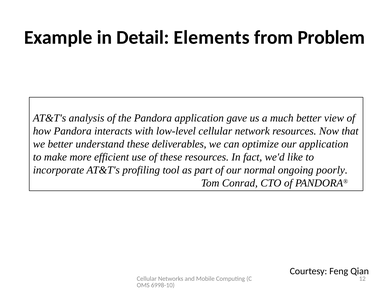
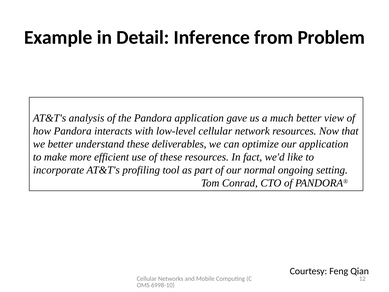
Elements: Elements -> Inference (212, 37)
poorly: poorly -> setting (332, 170)
